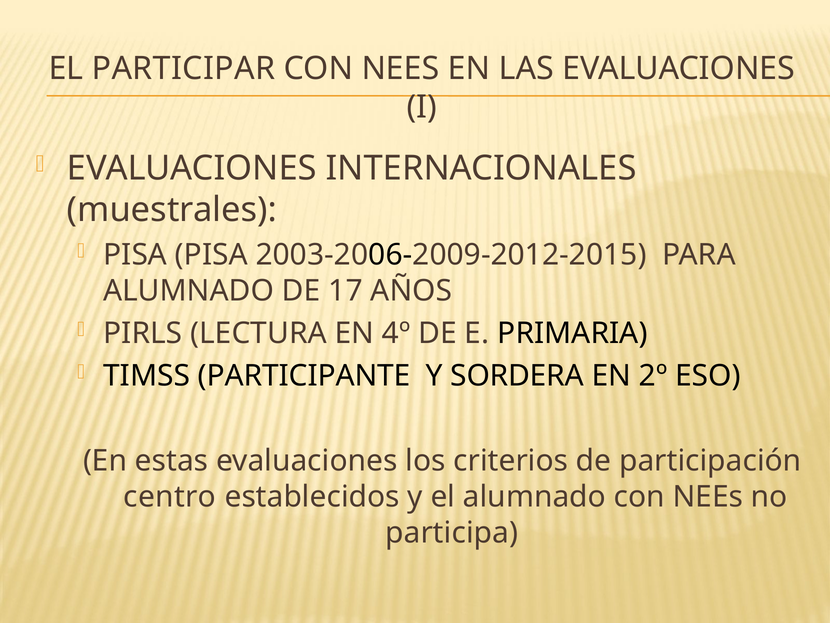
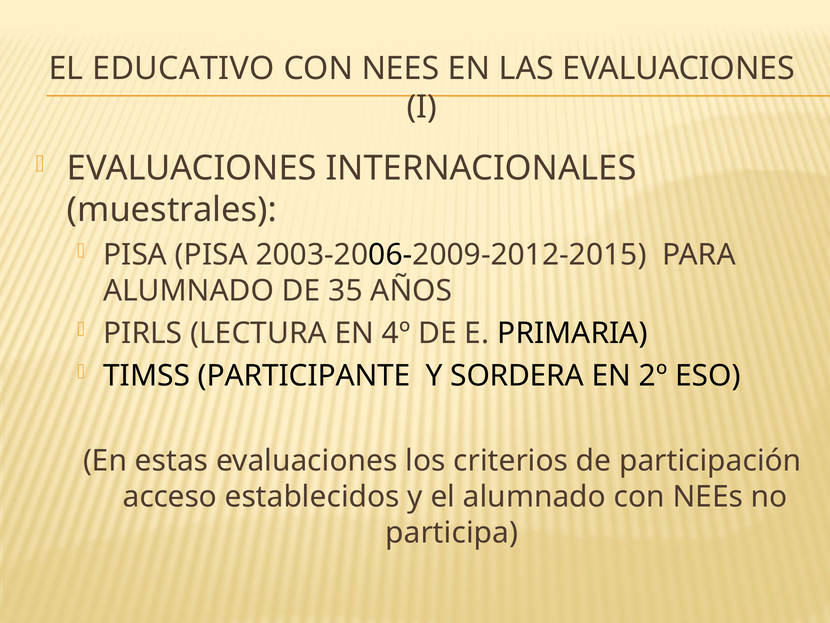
PARTICIPAR: PARTICIPAR -> EDUCATIVO (183, 68)
17: 17 -> 35 (346, 291)
centro: centro -> acceso (170, 496)
